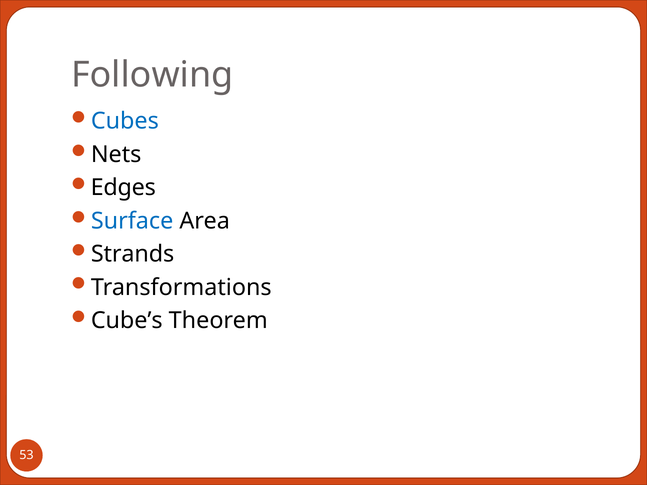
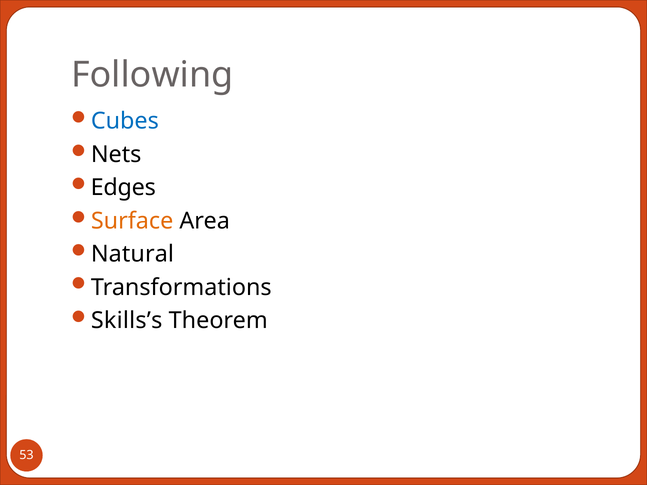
Surface colour: blue -> orange (132, 221)
Strands: Strands -> Natural (132, 254)
Cube’s: Cube’s -> Skills’s (127, 321)
